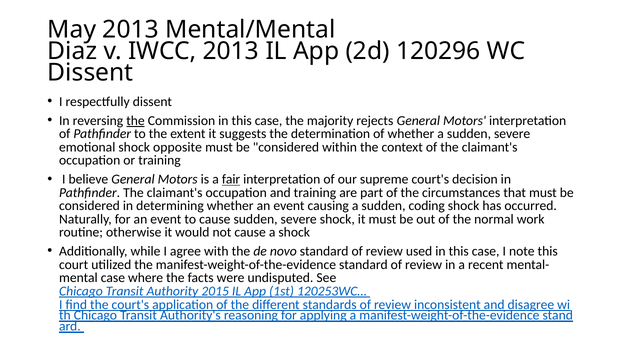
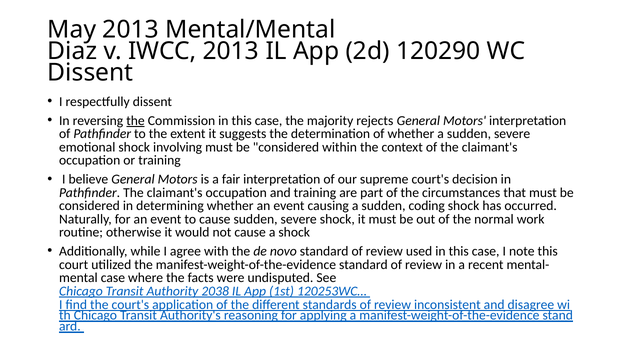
120296: 120296 -> 120290 (438, 51)
opposite: opposite -> involving (178, 147)
fair underline: present -> none (231, 179)
2015: 2015 -> 2038 (215, 291)
